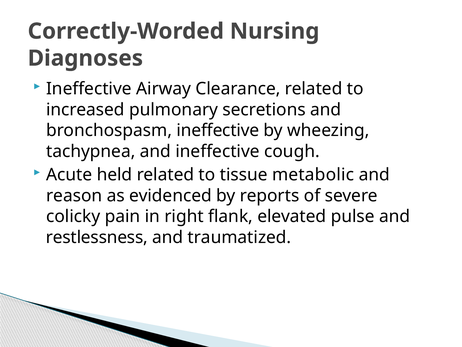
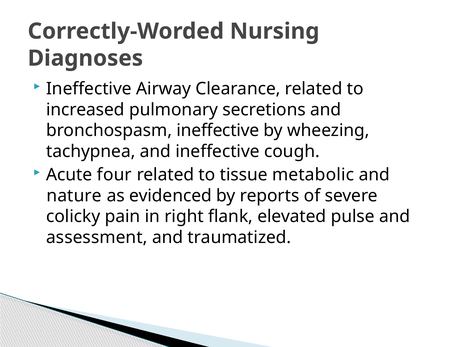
held: held -> four (114, 175)
reason: reason -> nature (74, 195)
restlessness: restlessness -> assessment (97, 237)
